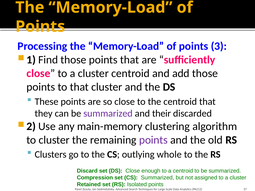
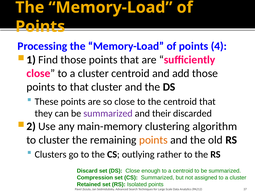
3: 3 -> 4 (219, 46)
points colour: purple -> orange (153, 140)
whole: whole -> rather (169, 155)
